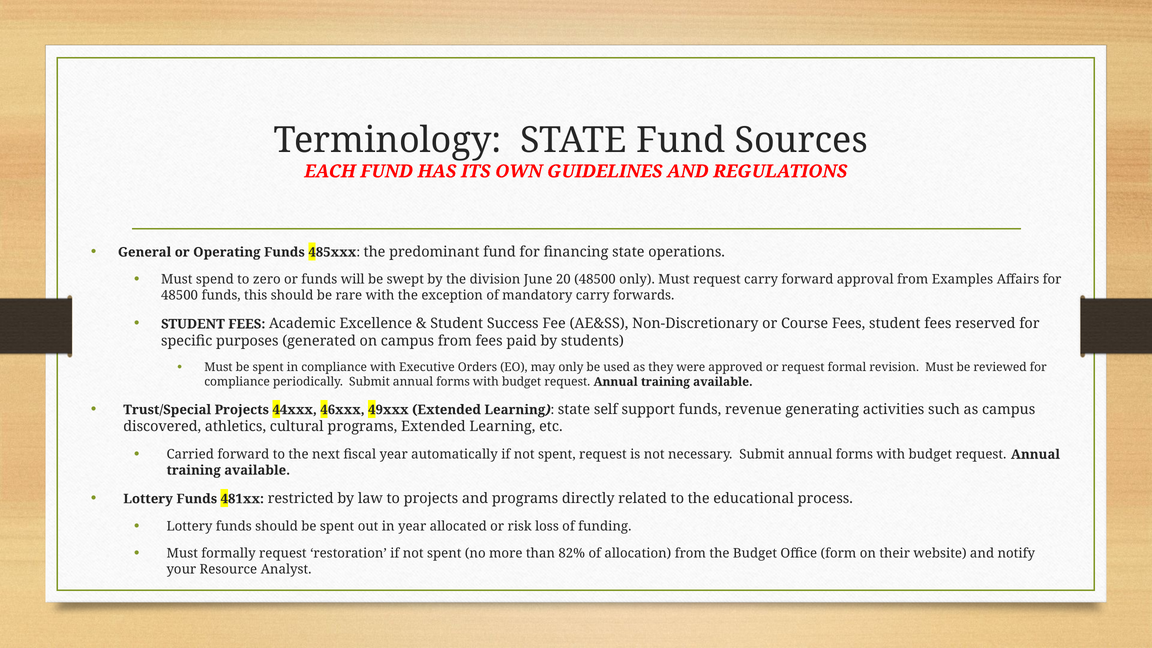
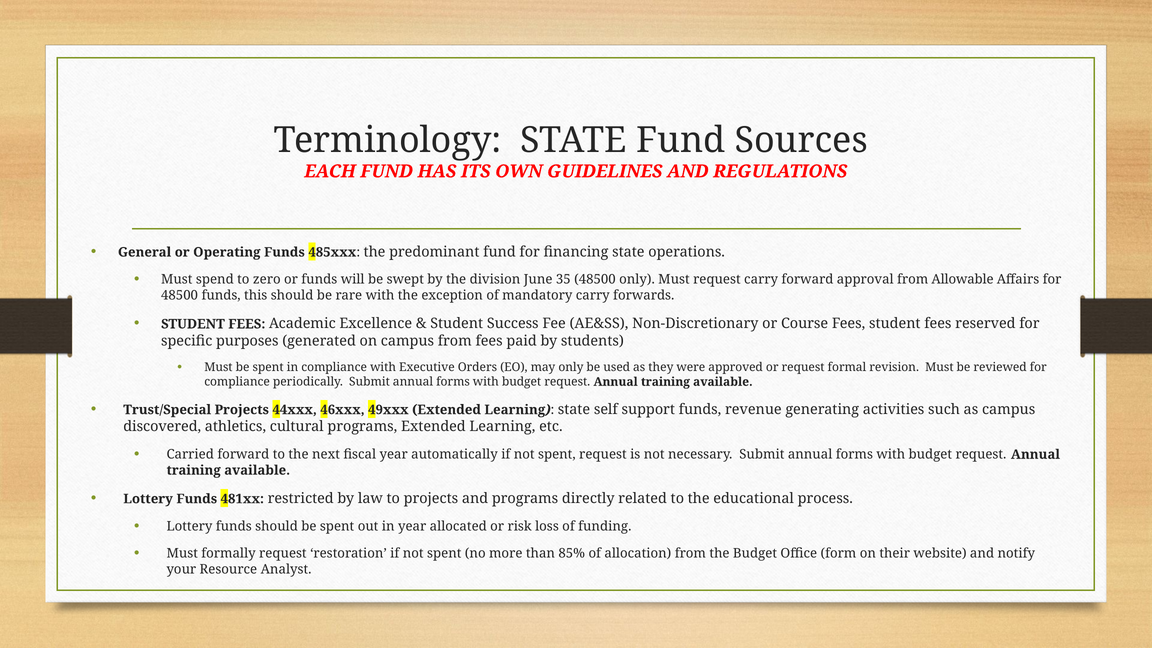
20: 20 -> 35 (563, 280)
Examples: Examples -> Allowable (963, 280)
82%: 82% -> 85% (572, 553)
